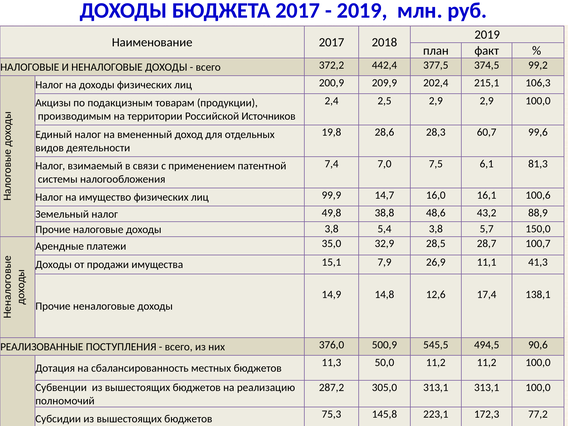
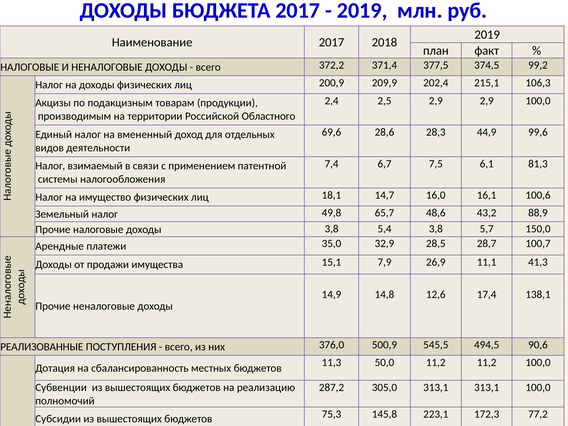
442,4: 442,4 -> 371,4 (384, 65)
Источников: Источников -> Областного (268, 116)
19,8: 19,8 -> 69,6 (331, 132)
60,7: 60,7 -> 44,9 (487, 132)
7,0: 7,0 -> 6,7 (384, 164)
99,9: 99,9 -> 18,1 (331, 195)
38,8: 38,8 -> 65,7 (384, 213)
